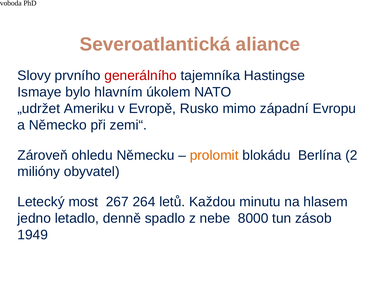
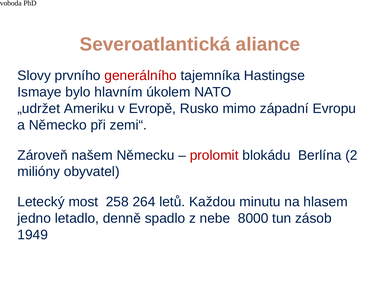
ohledu: ohledu -> našem (92, 155)
prolomit colour: orange -> red (214, 155)
267: 267 -> 258 (117, 202)
